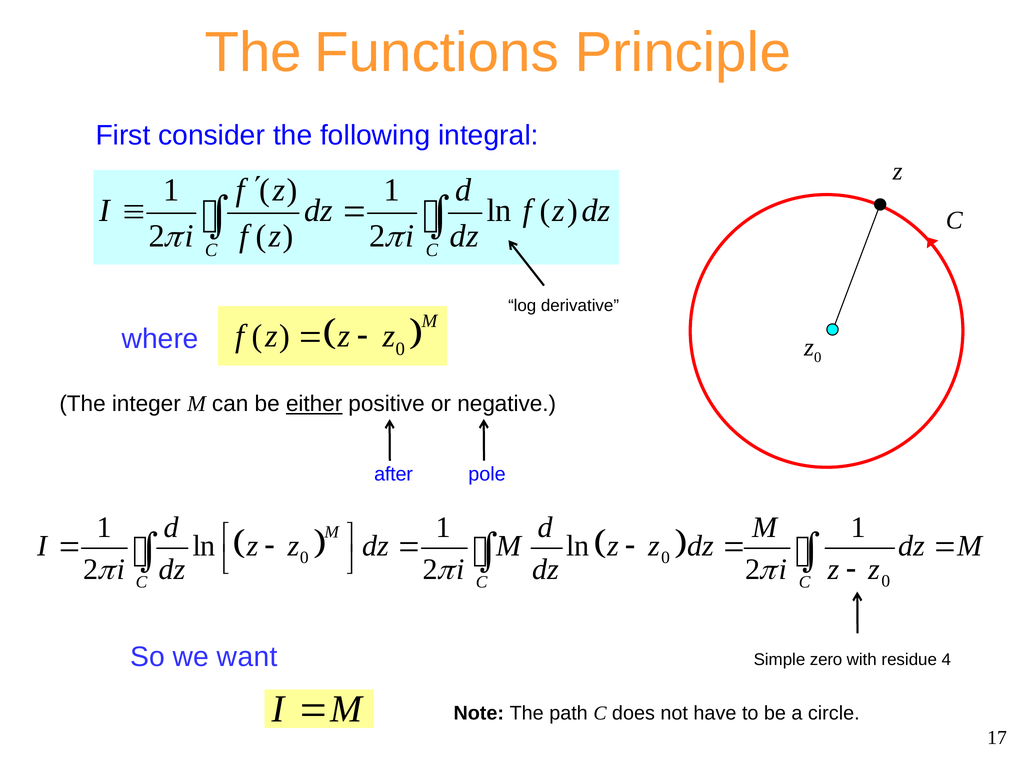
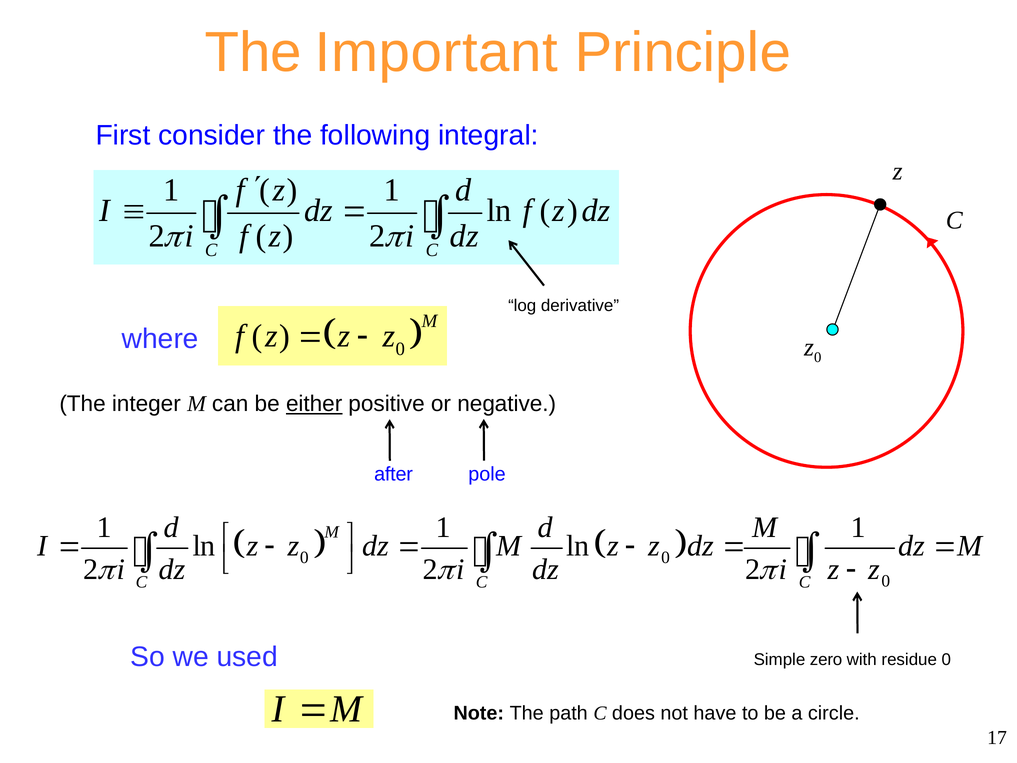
Functions: Functions -> Important (436, 52)
want: want -> used (247, 657)
residue 4: 4 -> 0 (946, 659)
